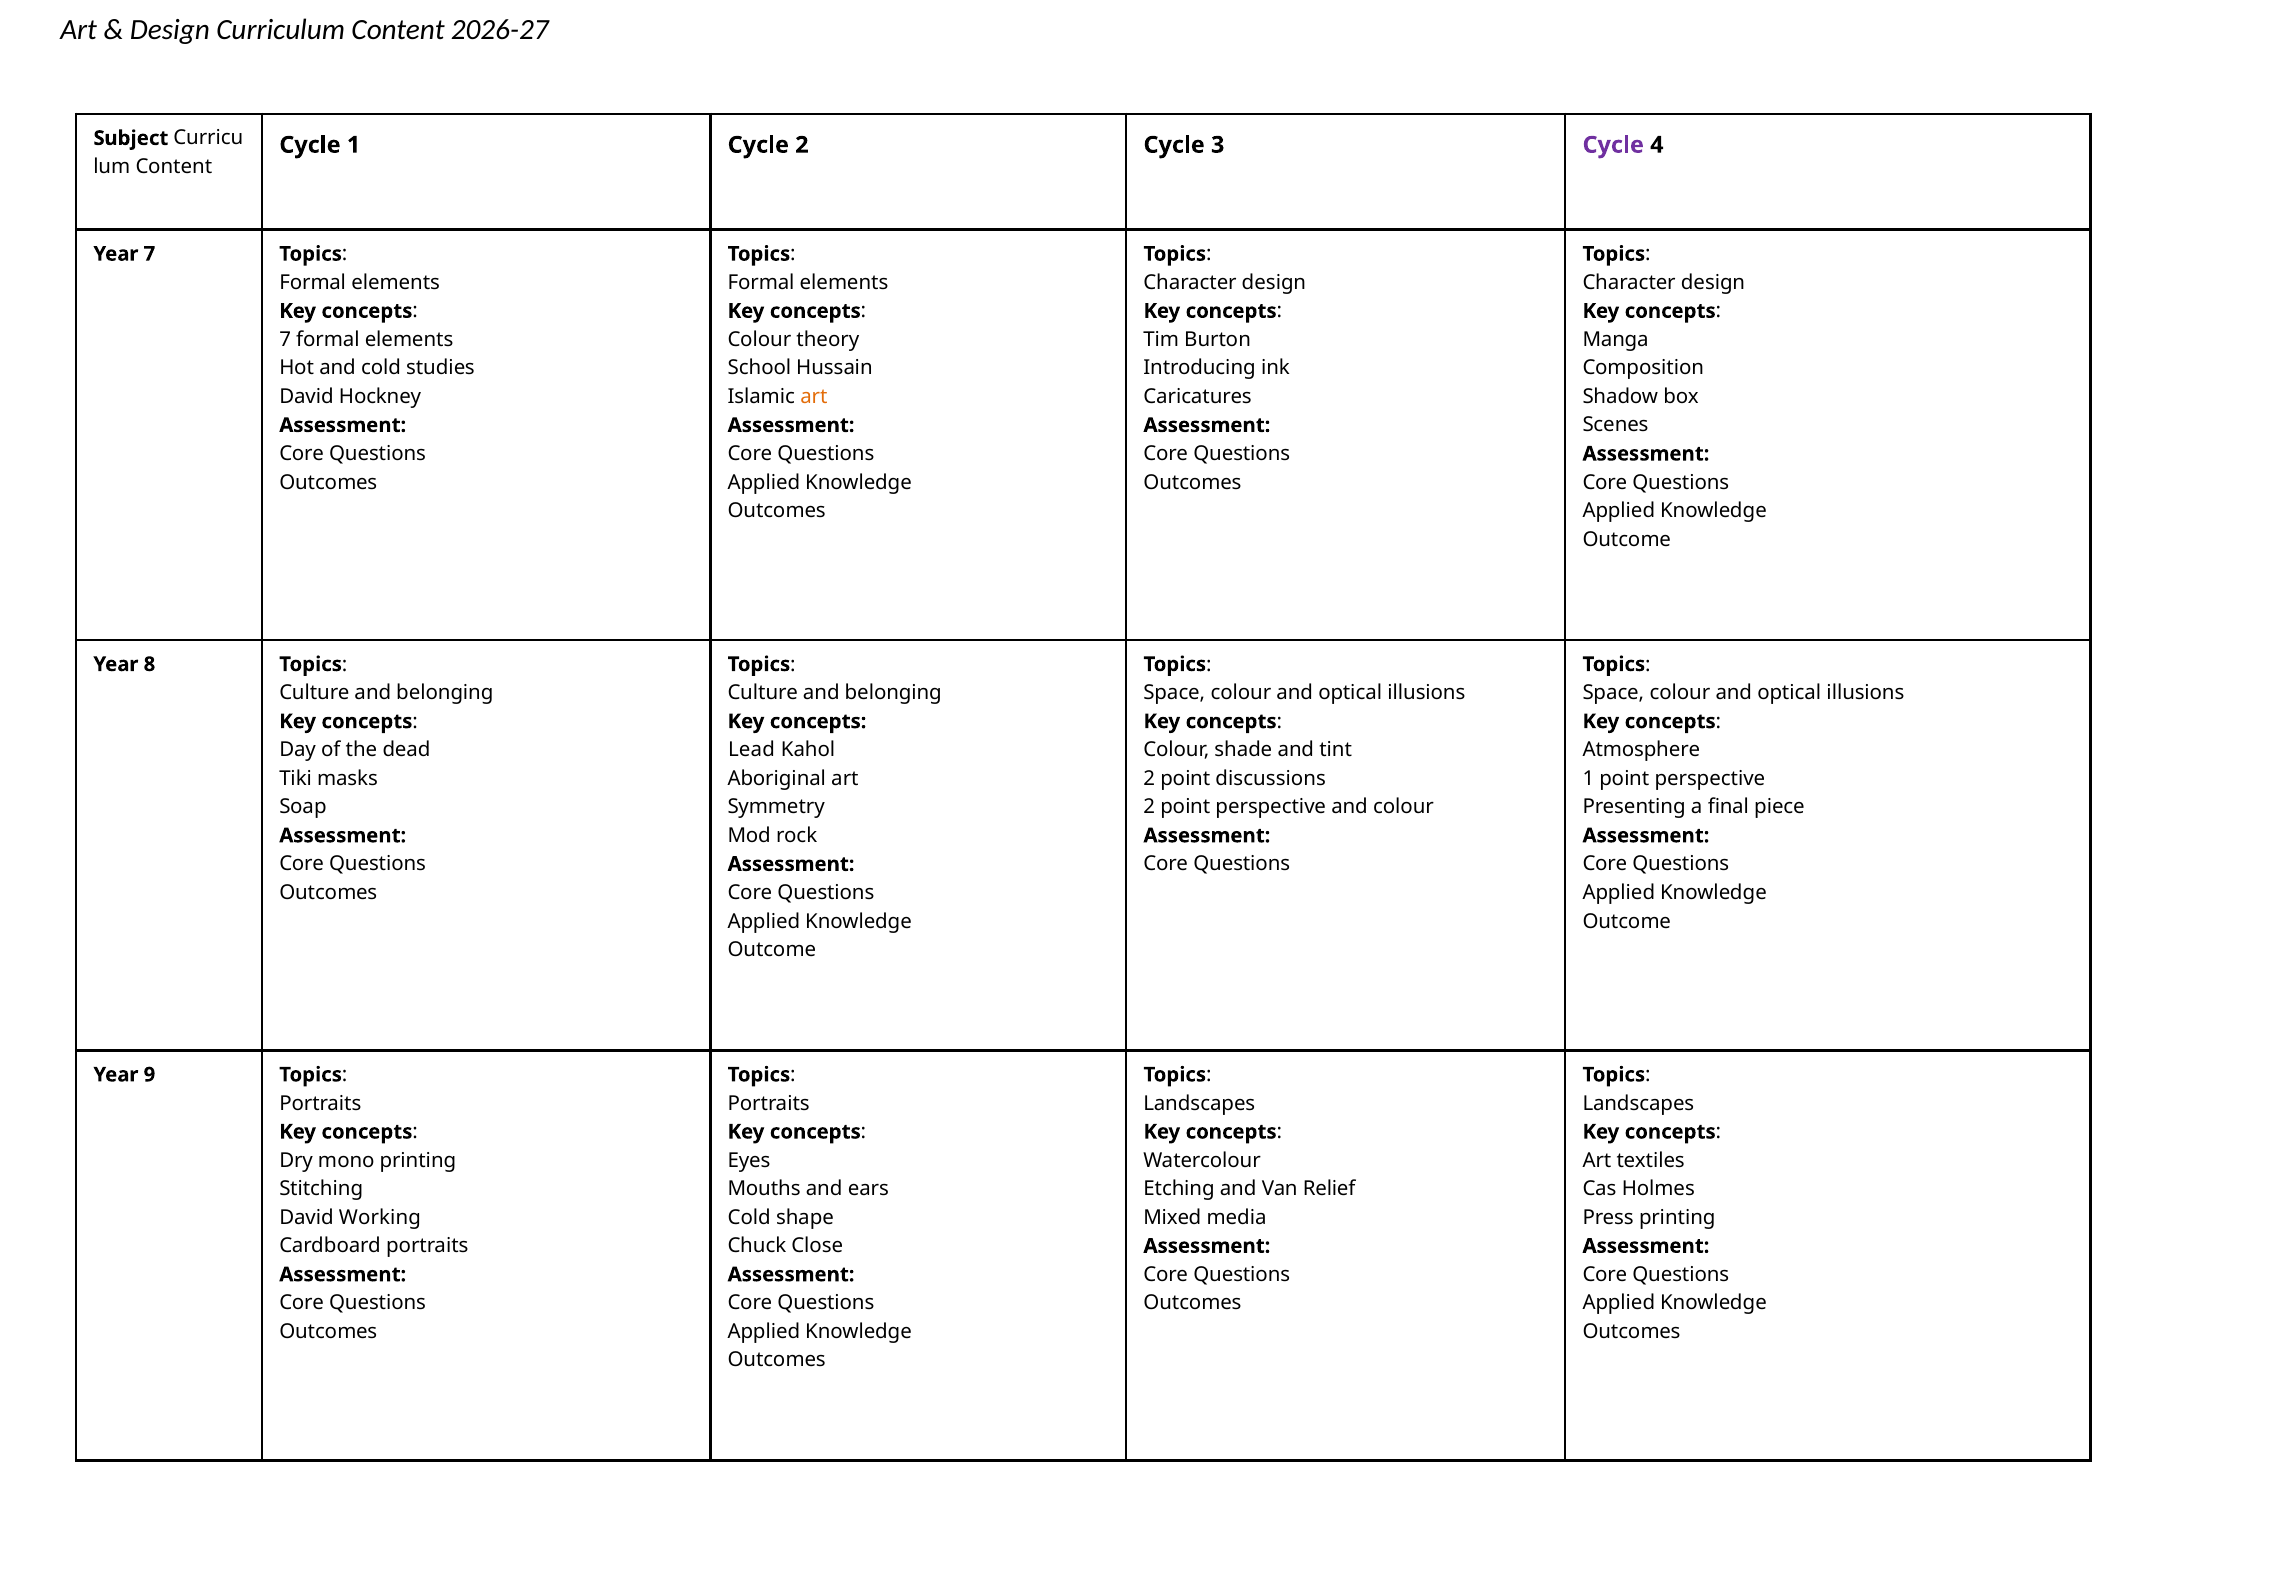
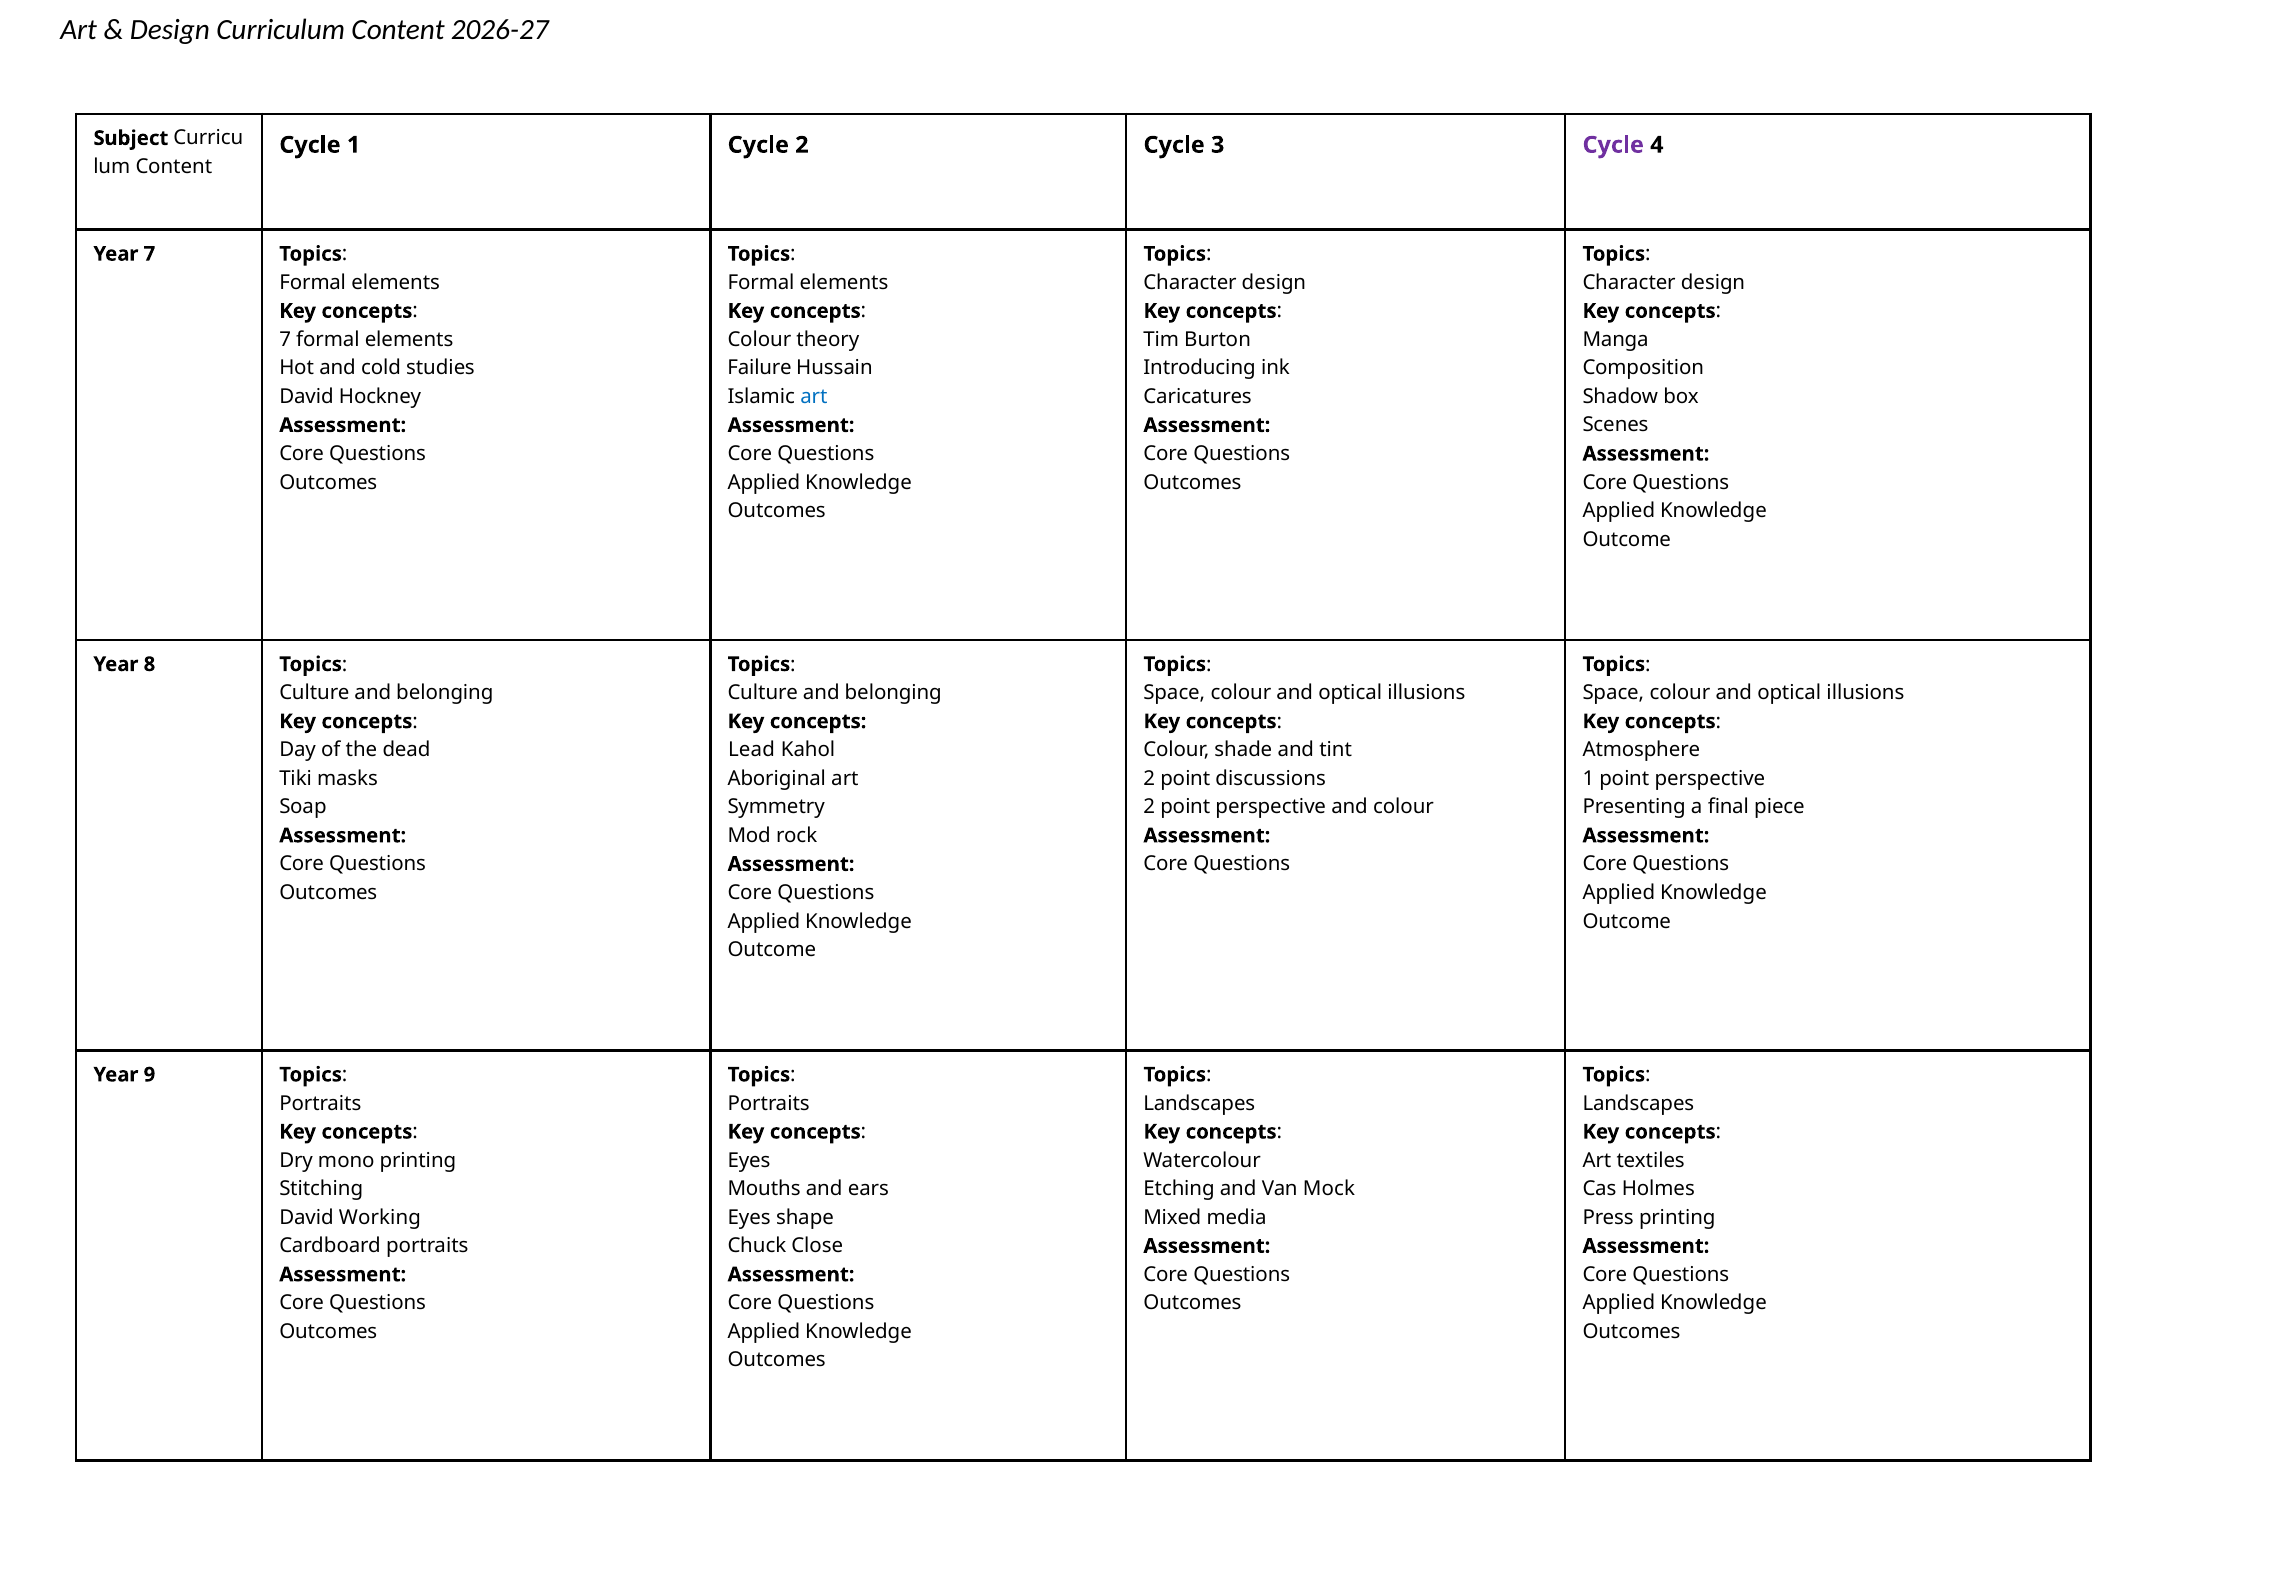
School: School -> Failure (760, 368)
art colour: orange -> blue (814, 397)
Relief: Relief -> Mock (1329, 1189)
Cold: Cold -> Eyes (749, 1217)
